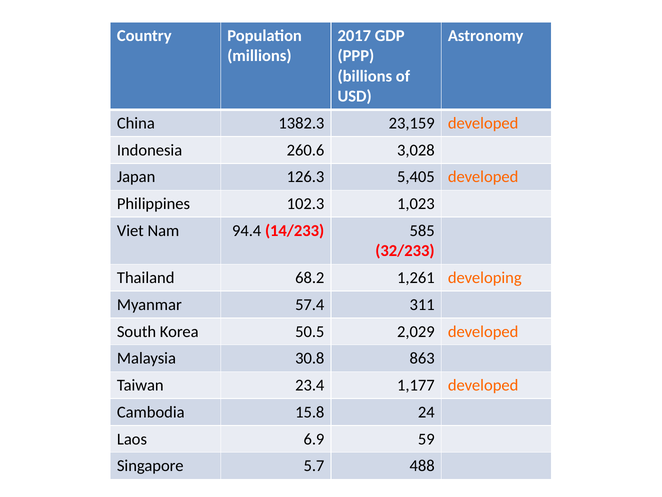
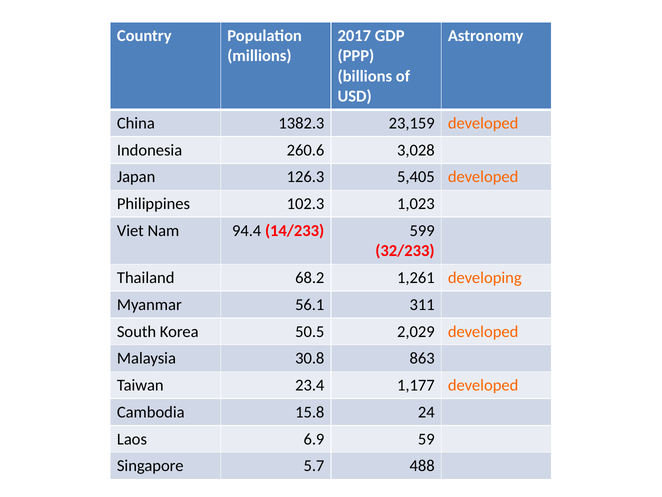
585: 585 -> 599 (422, 231)
57.4: 57.4 -> 56.1 (310, 304)
